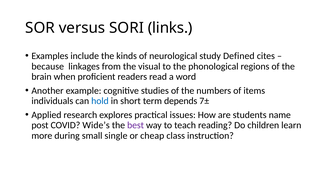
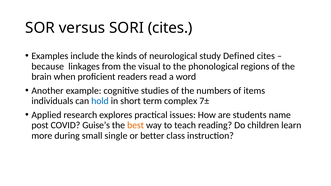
SORI links: links -> cites (170, 28)
depends: depends -> complex (181, 101)
Wide’s: Wide’s -> Guise’s (96, 125)
best colour: purple -> orange (136, 125)
cheap: cheap -> better (152, 136)
